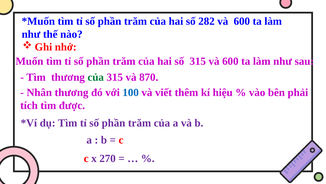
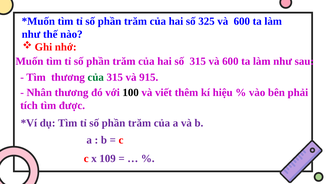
282: 282 -> 325 (206, 21)
870: 870 -> 915 (149, 77)
100 colour: blue -> black (131, 92)
270: 270 -> 109 (108, 158)
